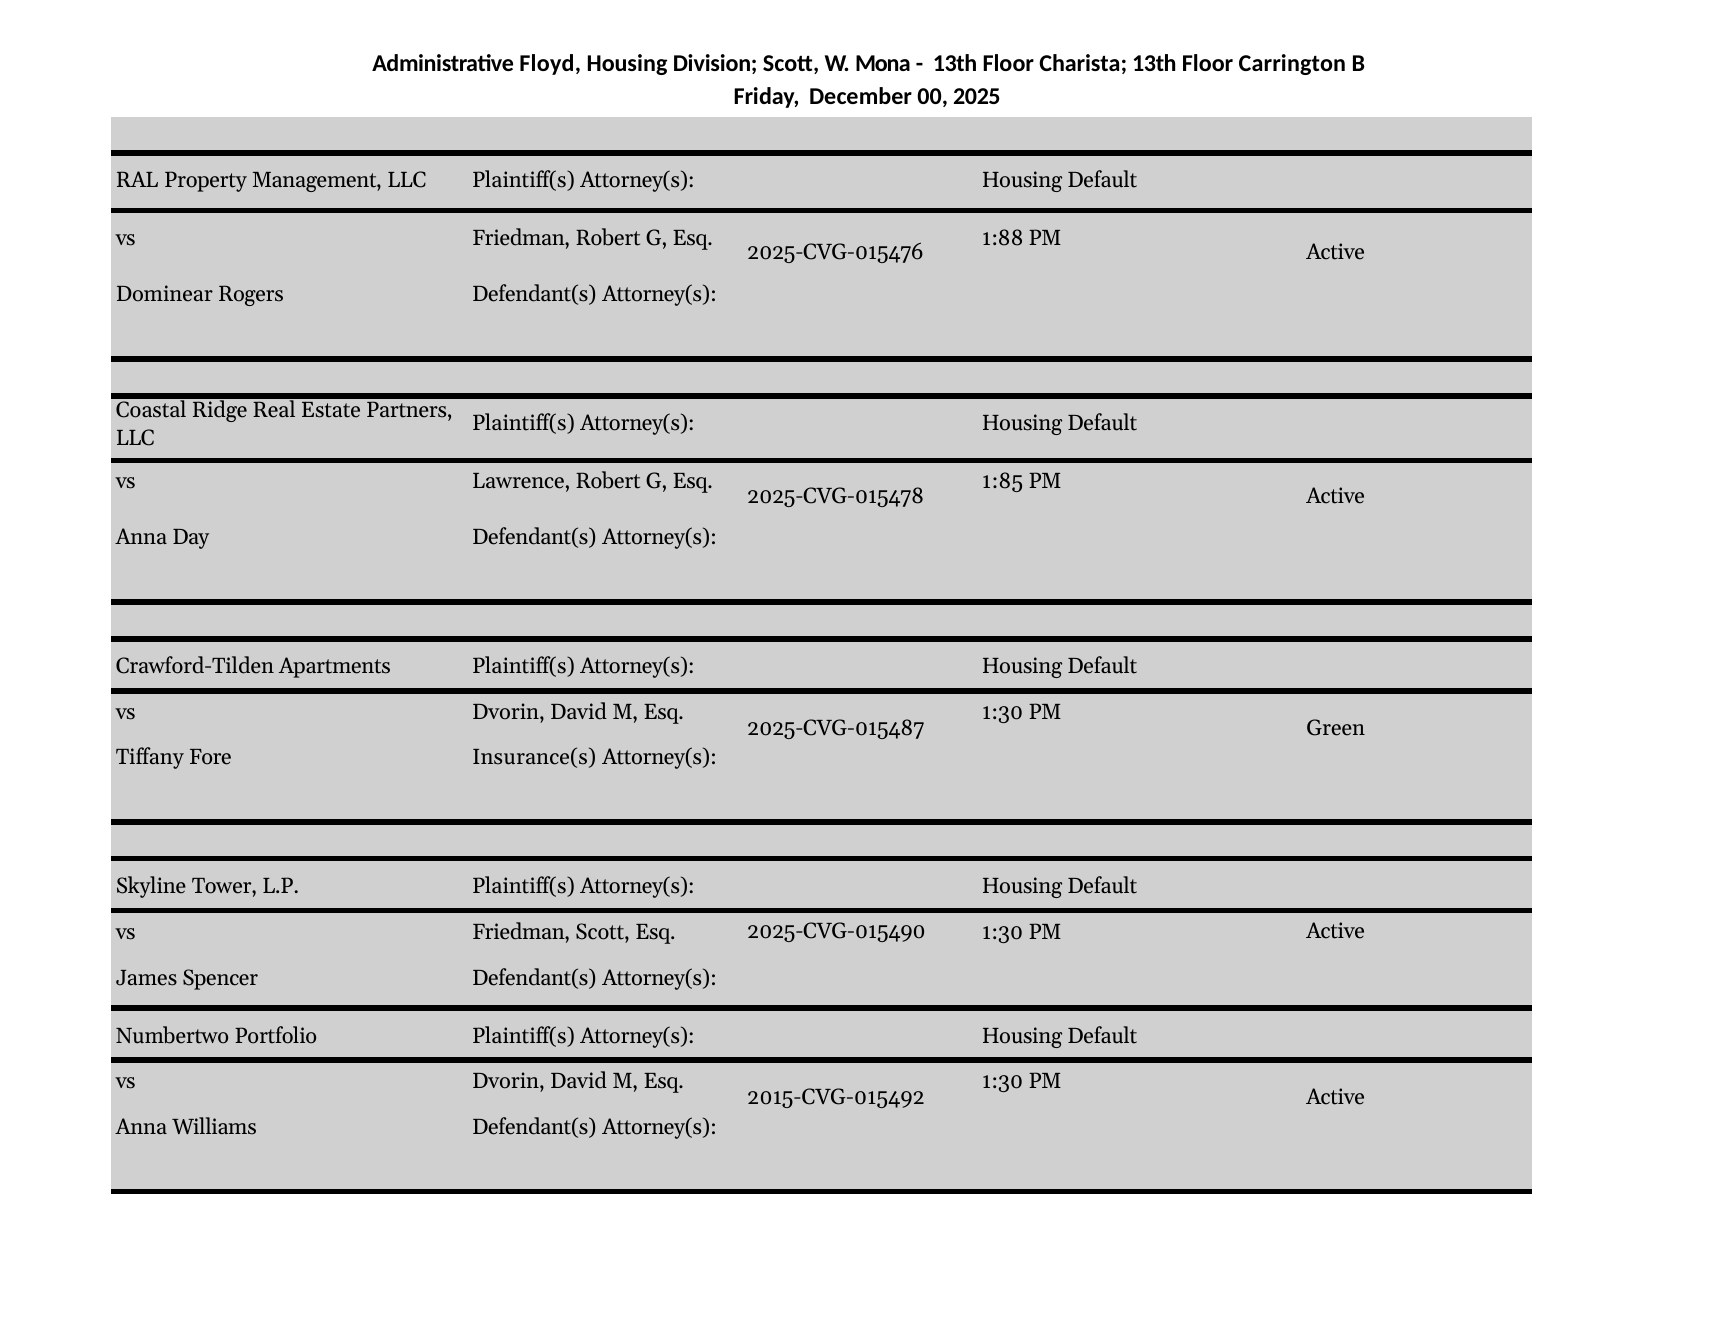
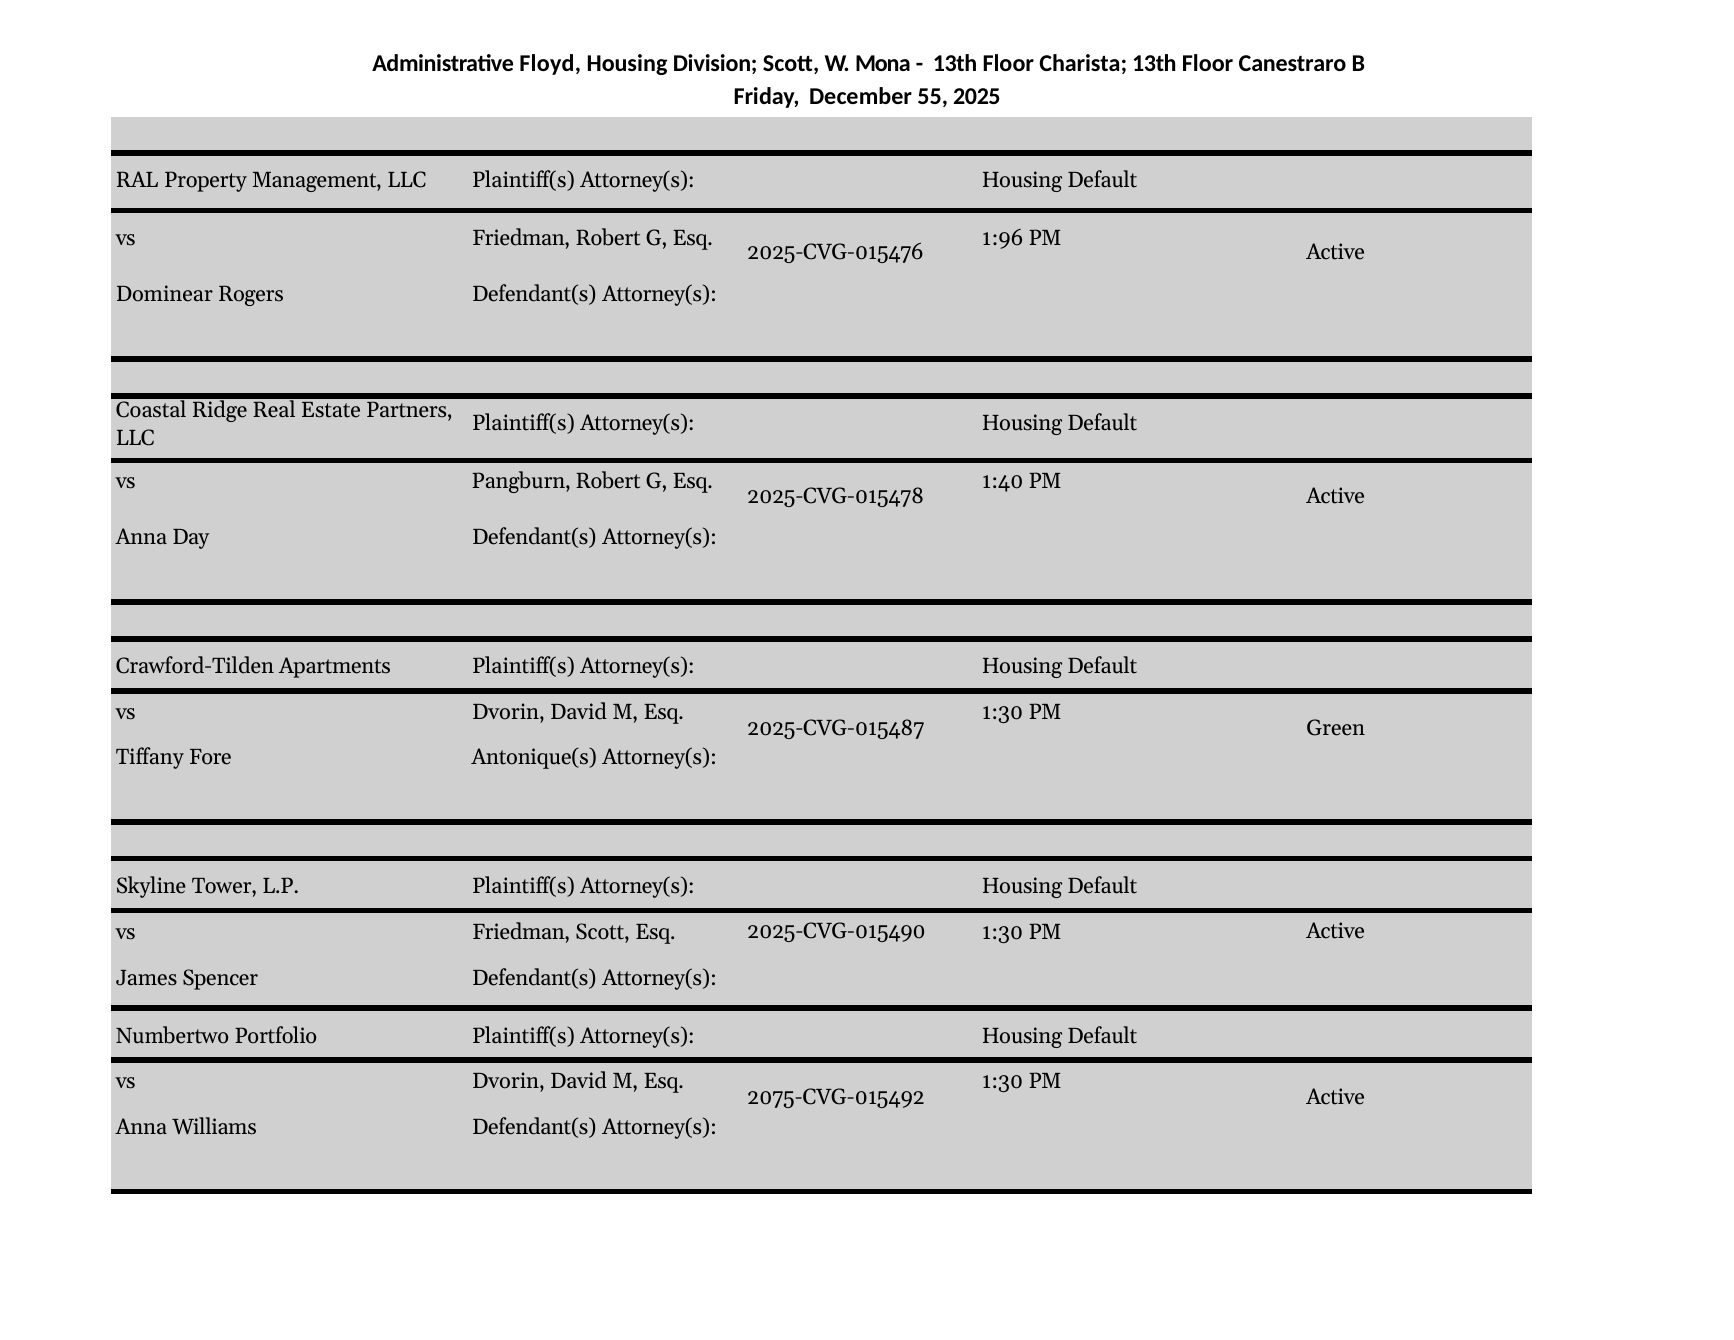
Carrington: Carrington -> Canestraro (1293, 63)
00: 00 -> 55 (933, 97)
1:88: 1:88 -> 1:96 (1003, 238)
Lawrence: Lawrence -> Pangburn (521, 481)
1:85: 1:85 -> 1:40 (1003, 481)
Insurance(s: Insurance(s -> Antonique(s (534, 757)
2015-CVG-015492: 2015-CVG-015492 -> 2075-CVG-015492 (836, 1097)
